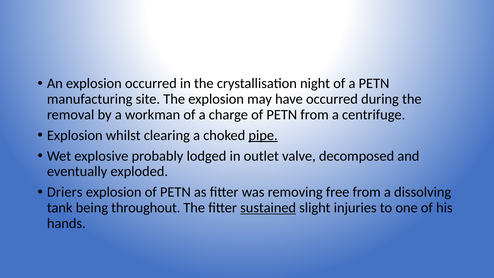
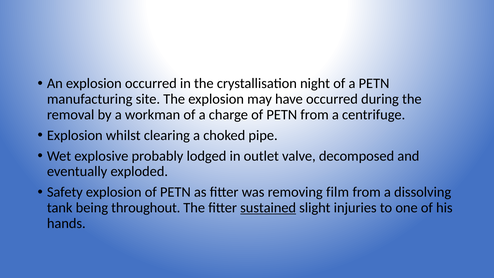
pipe underline: present -> none (263, 135)
Driers: Driers -> Safety (65, 192)
free: free -> film (338, 192)
